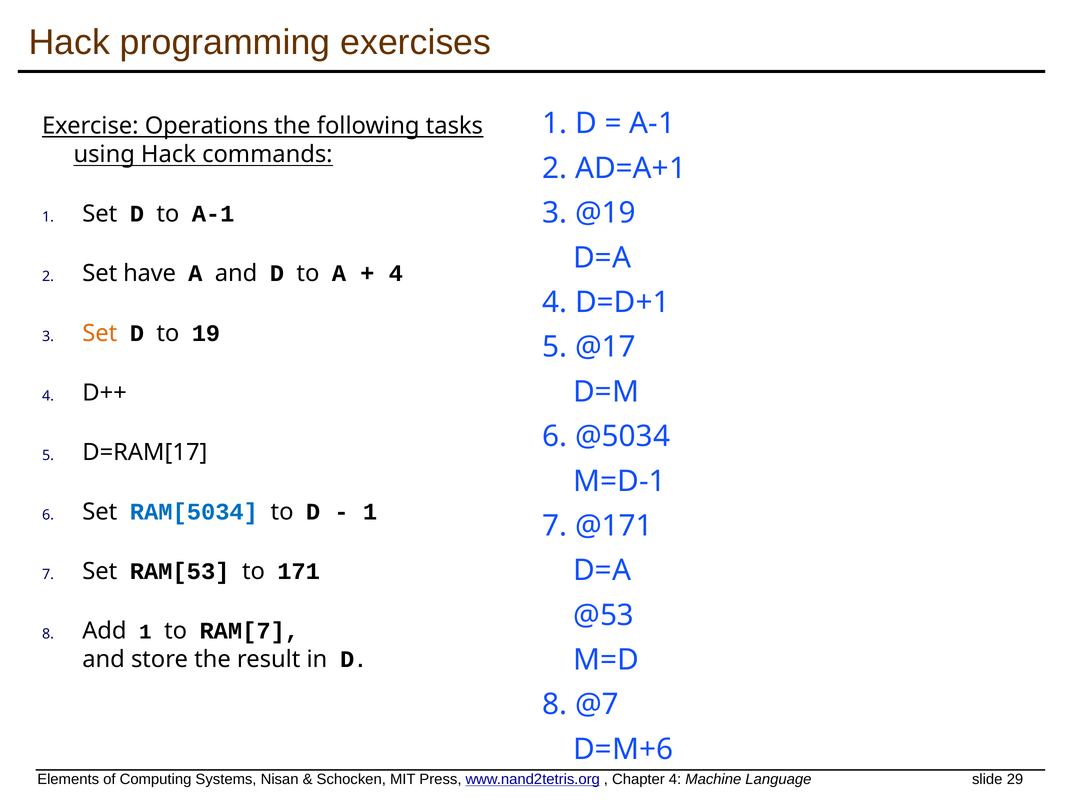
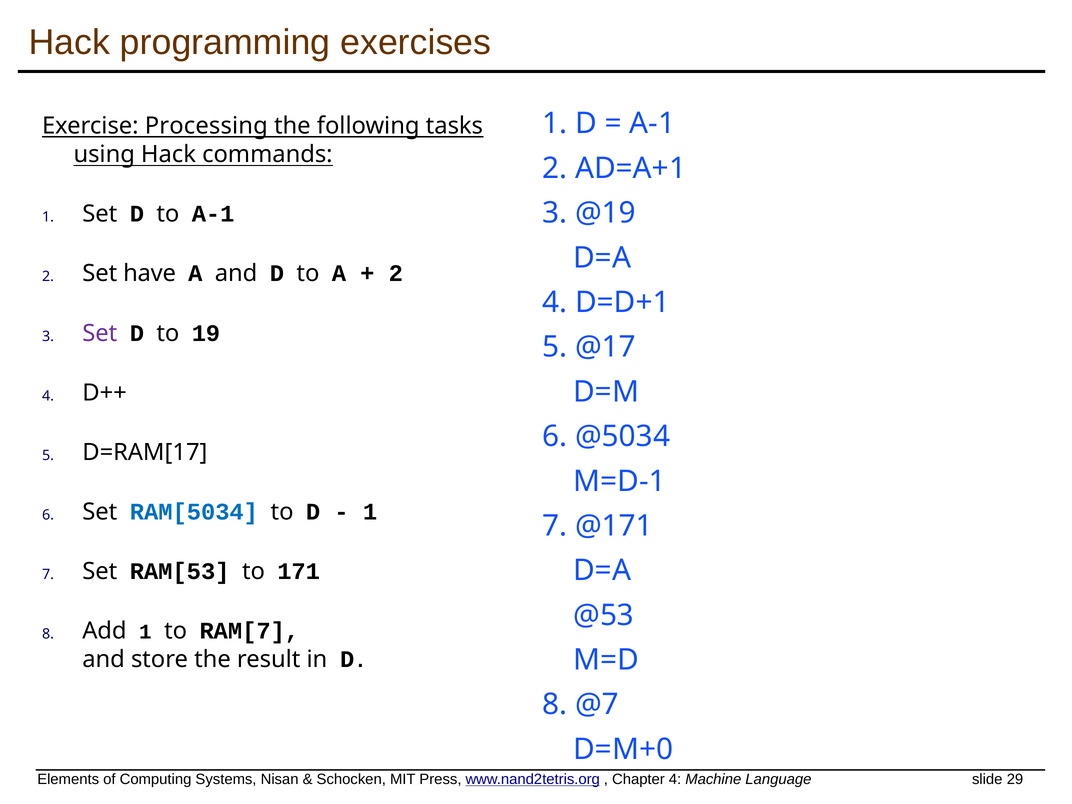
Operations: Operations -> Processing (206, 126)
4: 4 -> 2 (396, 274)
Set colour: orange -> purple (100, 333)
D=M+6: D=M+6 -> D=M+0 (623, 749)
